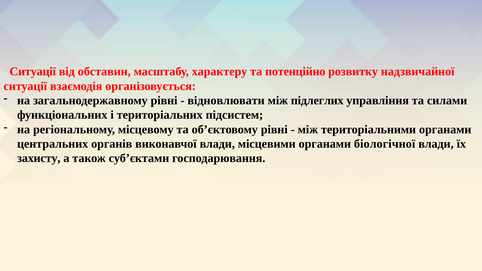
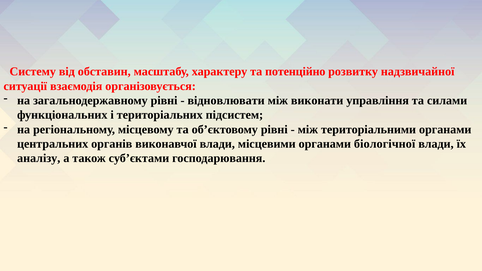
Ситуації: Ситуації -> Систему (33, 72)
підлеглих: підлеглих -> виконати (317, 101)
захисту: захисту -> аналізу (39, 158)
